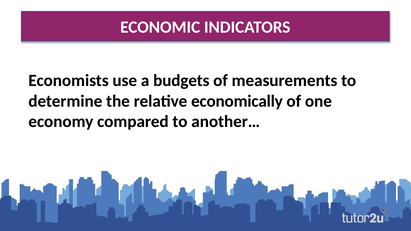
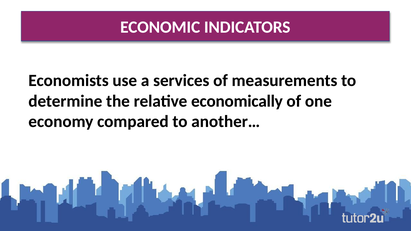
budgets: budgets -> services (181, 81)
